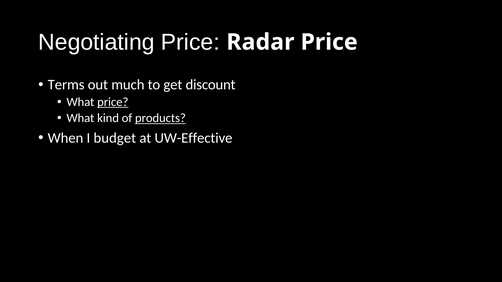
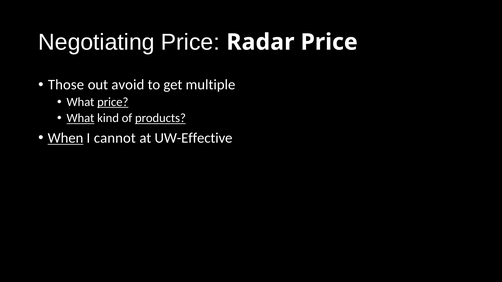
Terms: Terms -> Those (66, 85)
much: much -> avoid (128, 85)
discount: discount -> multiple (210, 85)
What underline: none -> present (80, 118)
When underline: none -> present (66, 138)
budget: budget -> cannot (115, 138)
